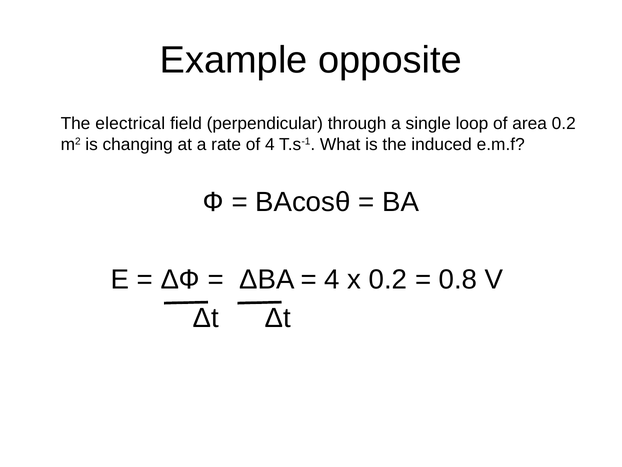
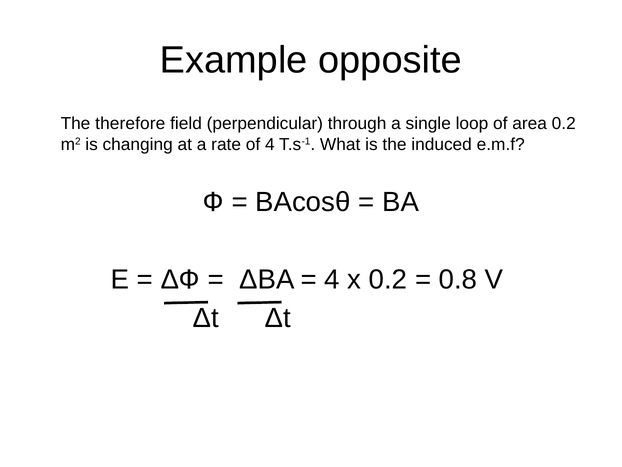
electrical: electrical -> therefore (130, 124)
